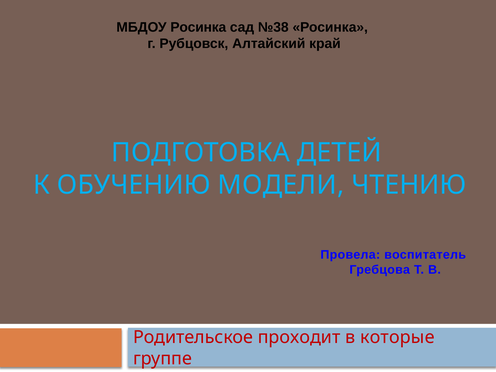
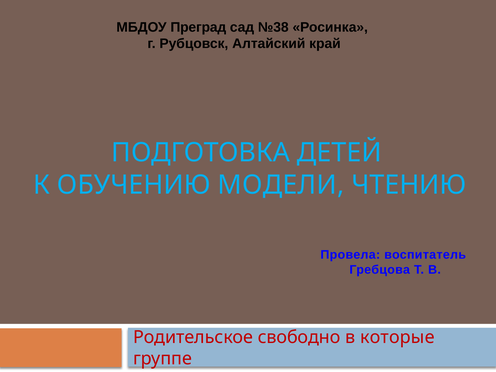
МБДОУ Росинка: Росинка -> Преград (198, 27)
проходит: проходит -> свободно (299, 337)
